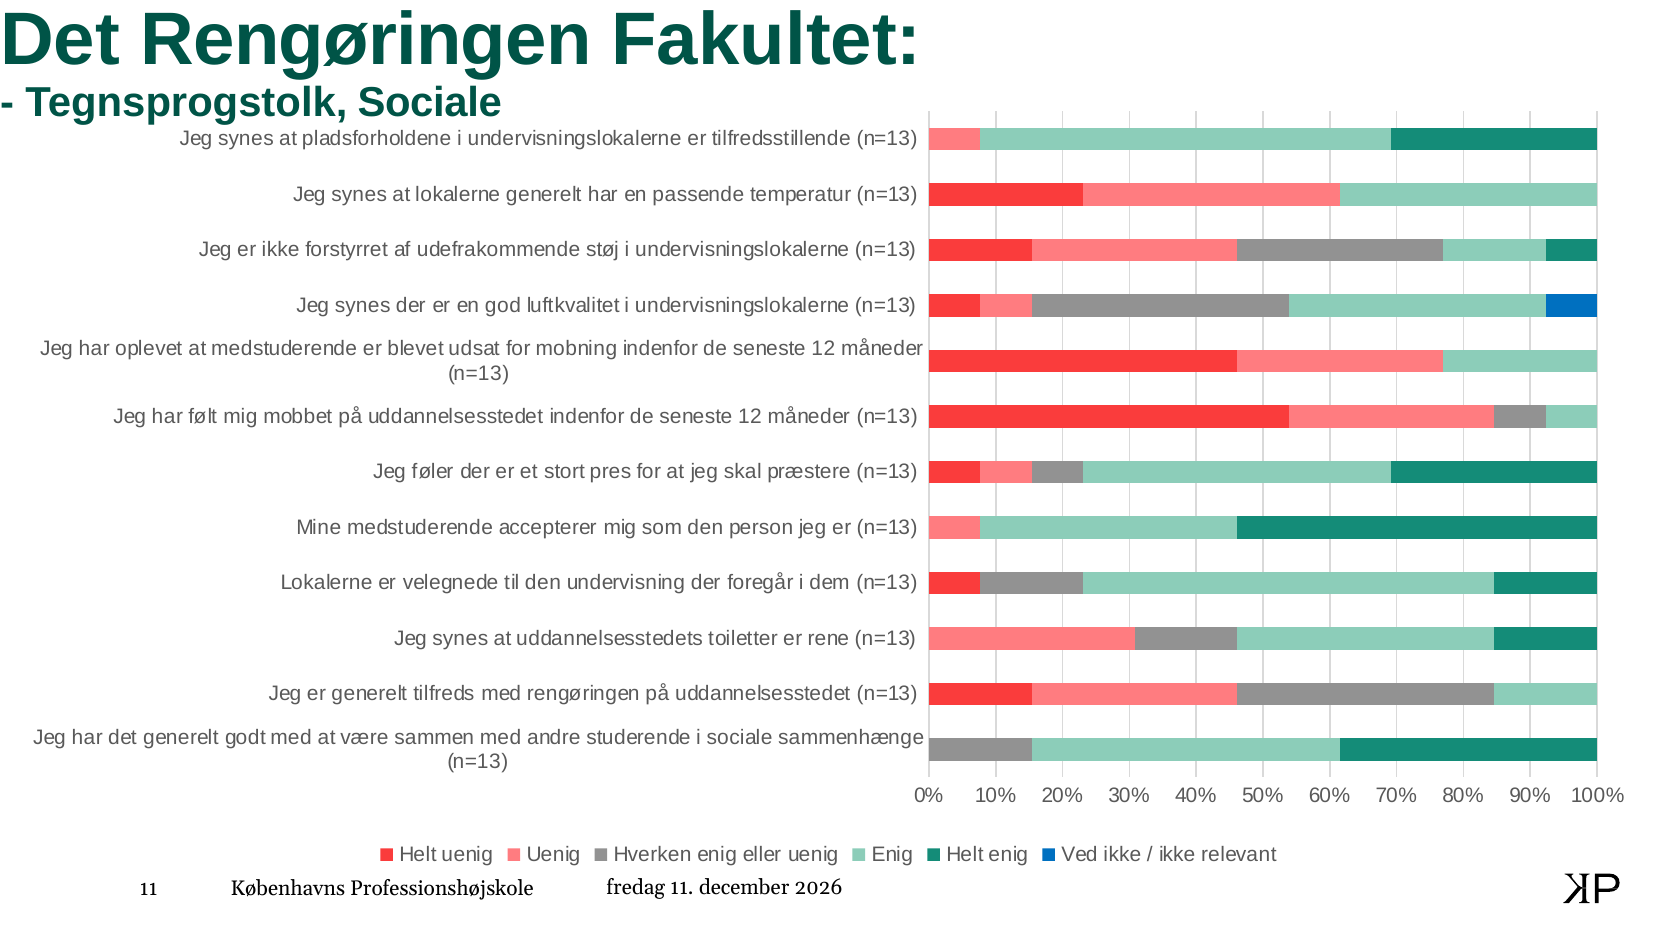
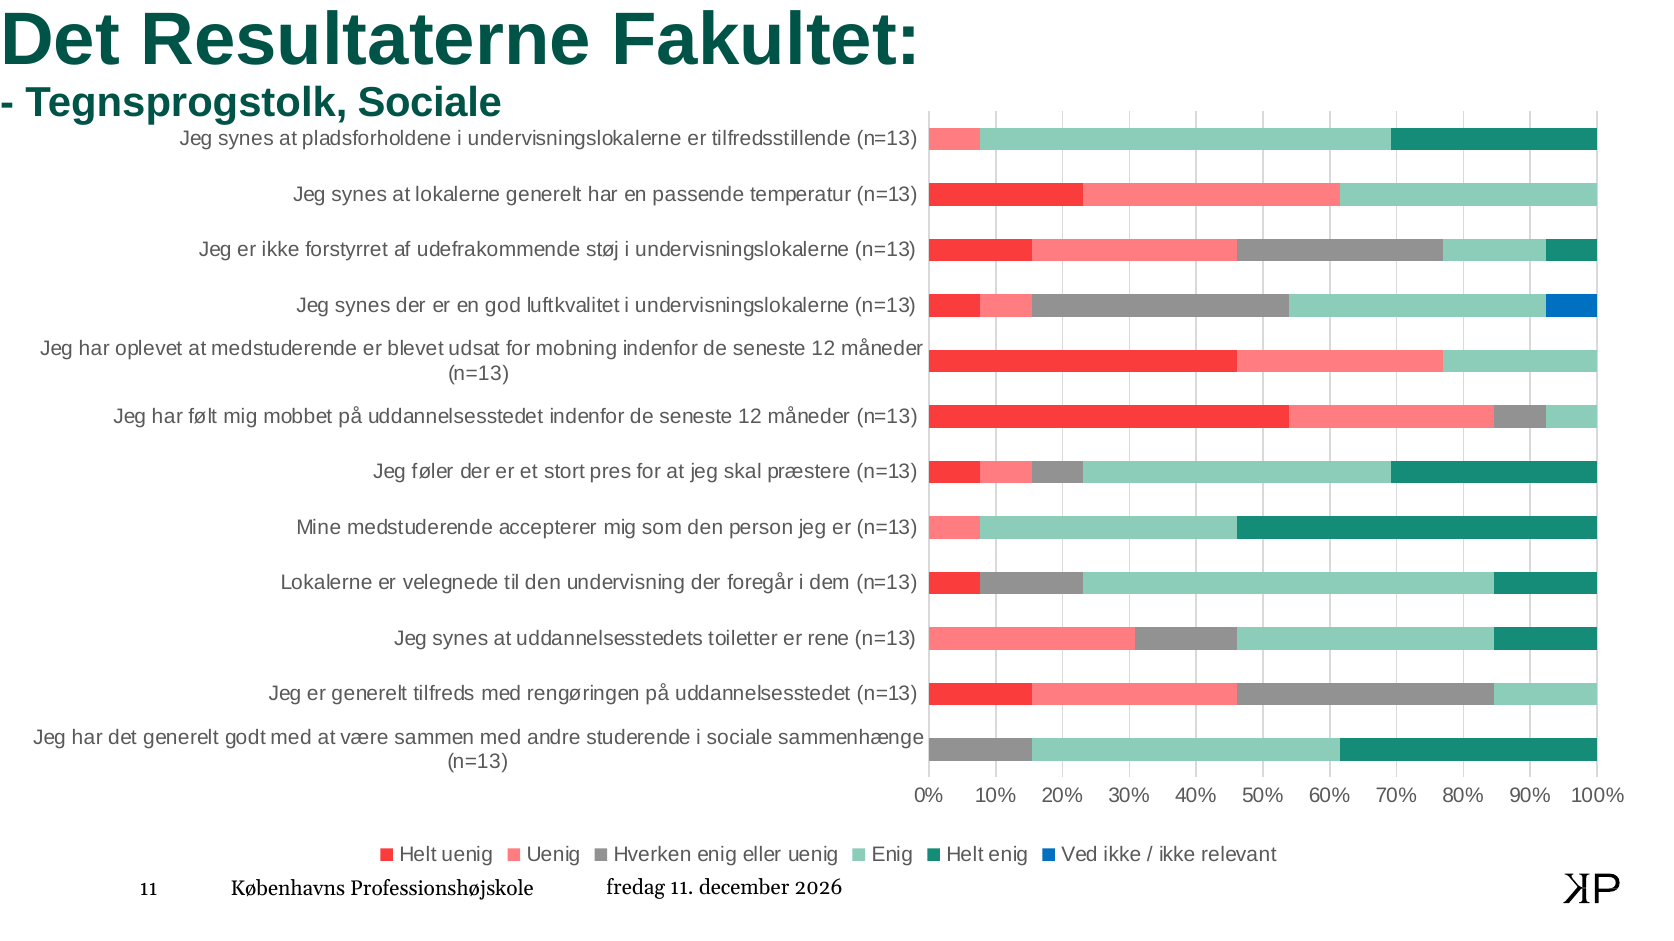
Det Rengøringen: Rengøringen -> Resultaterne (366, 40)
